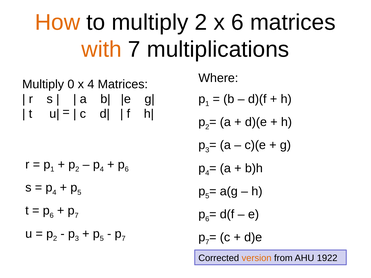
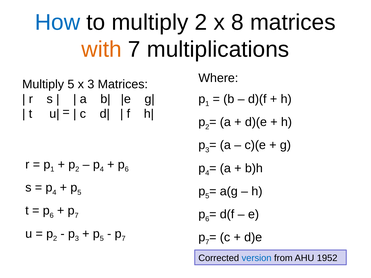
How colour: orange -> blue (57, 22)
x 6: 6 -> 8 (237, 22)
Multiply 0: 0 -> 5 (71, 84)
x 4: 4 -> 3 (91, 84)
version colour: orange -> blue (257, 258)
1922: 1922 -> 1952 (327, 258)
